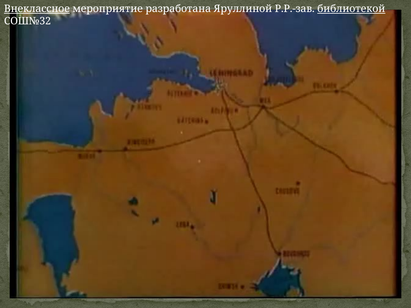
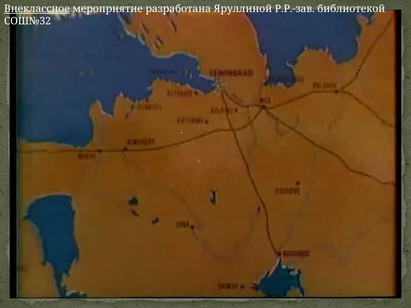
библиотекой underline: present -> none (351, 9)
